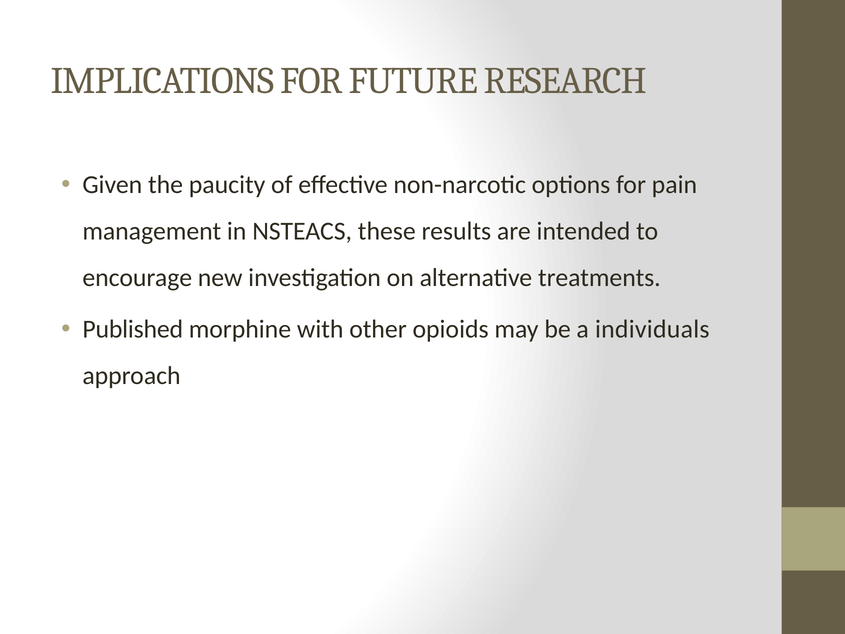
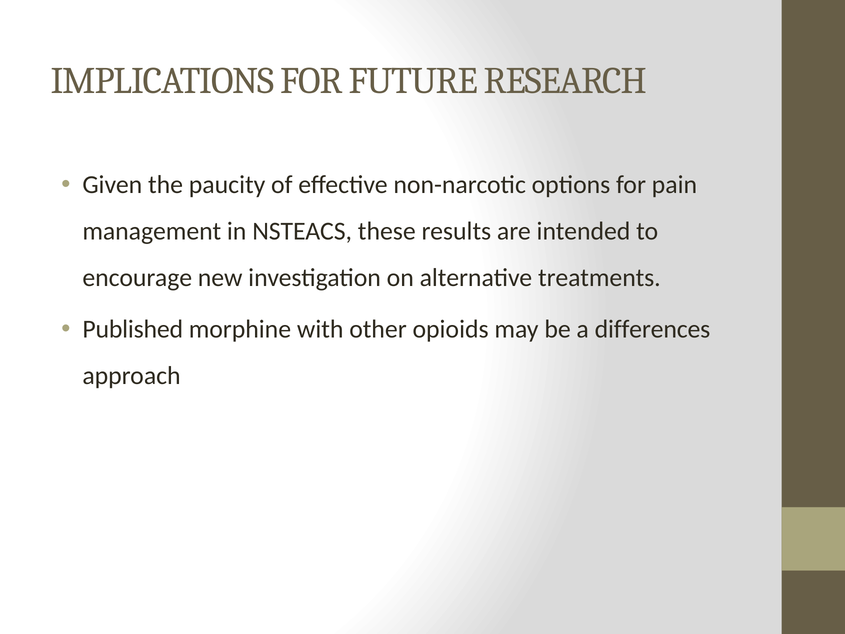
individuals: individuals -> differences (652, 329)
